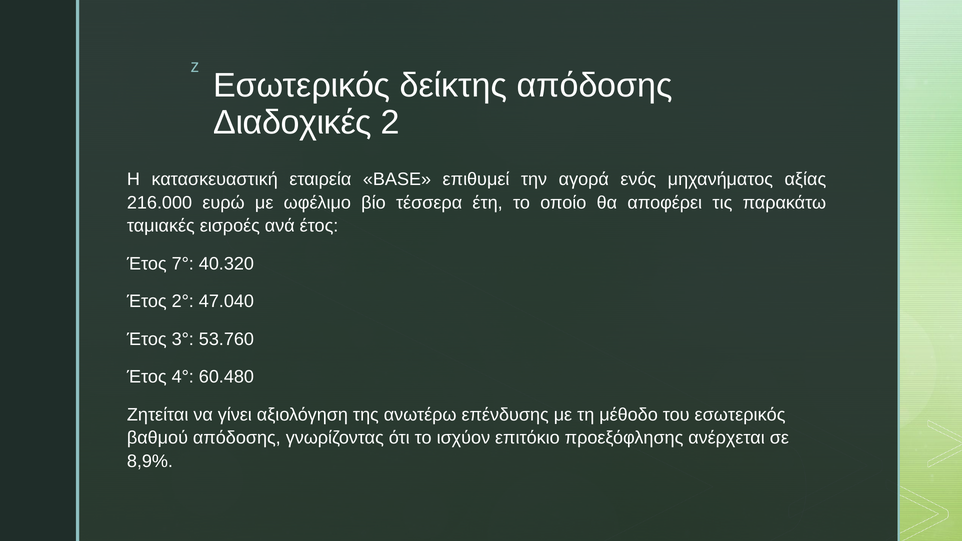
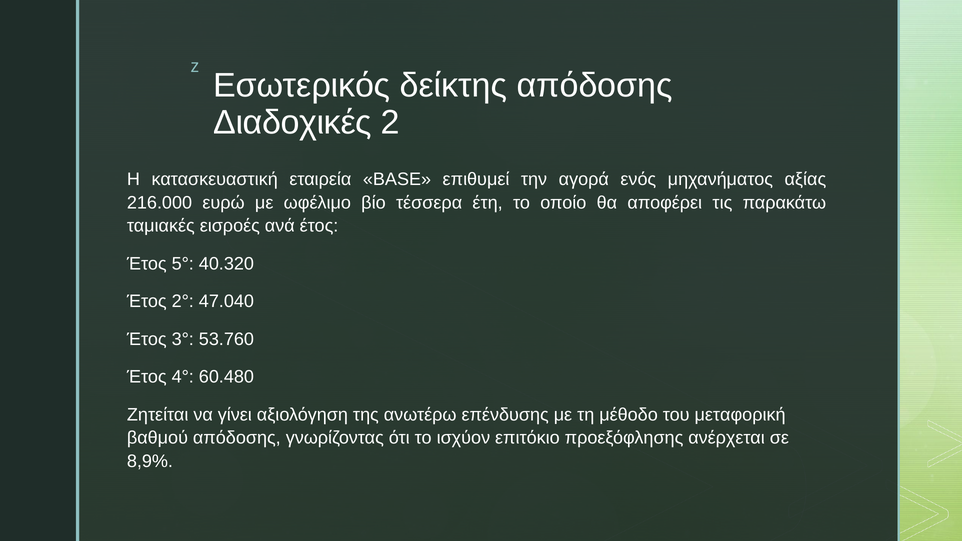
7°: 7° -> 5° (183, 264)
του εσωτερικός: εσωτερικός -> μεταφορική (740, 415)
